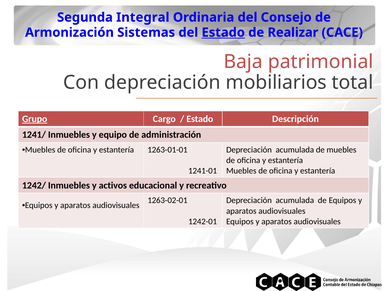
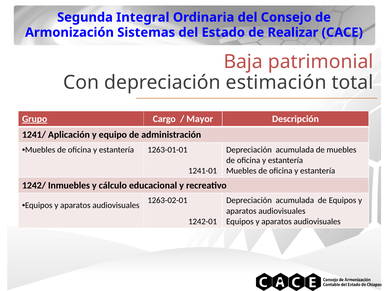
Estado underline: present -> none (223, 32)
mobiliarios: mobiliarios -> estimación (276, 83)
Estado: Estado -> Mayor (200, 119)
1241/ Inmuebles: Inmuebles -> Aplicación (69, 135)
activos: activos -> cálculo (113, 185)
